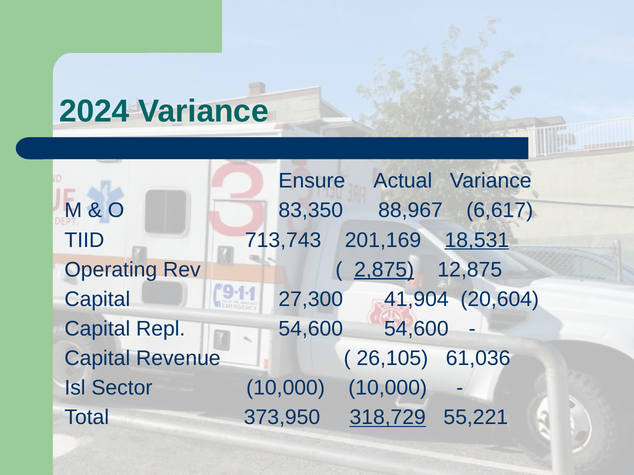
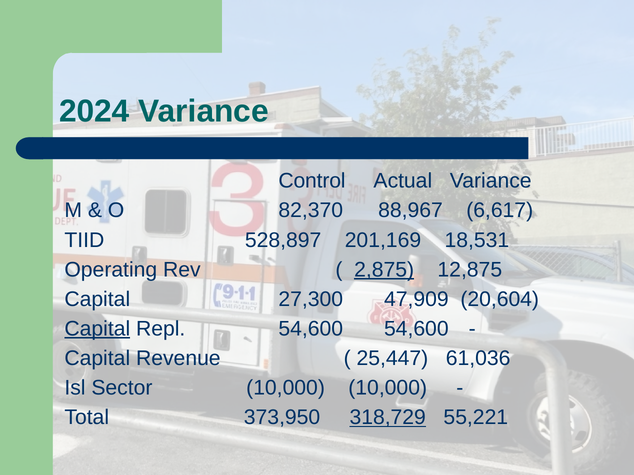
Ensure: Ensure -> Control (312, 181)
83,350: 83,350 -> 82,370 (311, 211)
713,743: 713,743 -> 528,897 (283, 240)
18,531 underline: present -> none (477, 240)
41,904: 41,904 -> 47,909 (416, 299)
Capital underline: none -> present (97, 329)
26,105: 26,105 -> 25,447 (392, 359)
